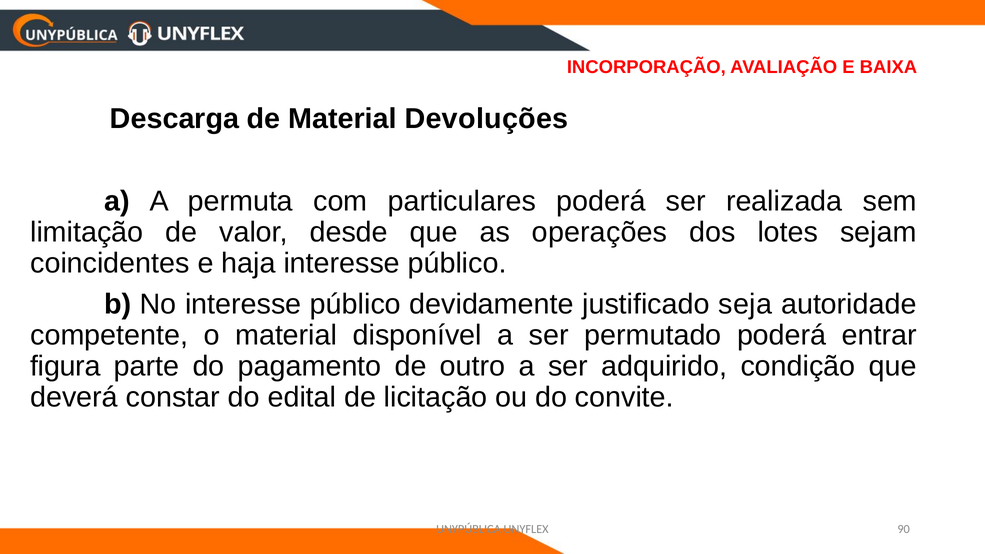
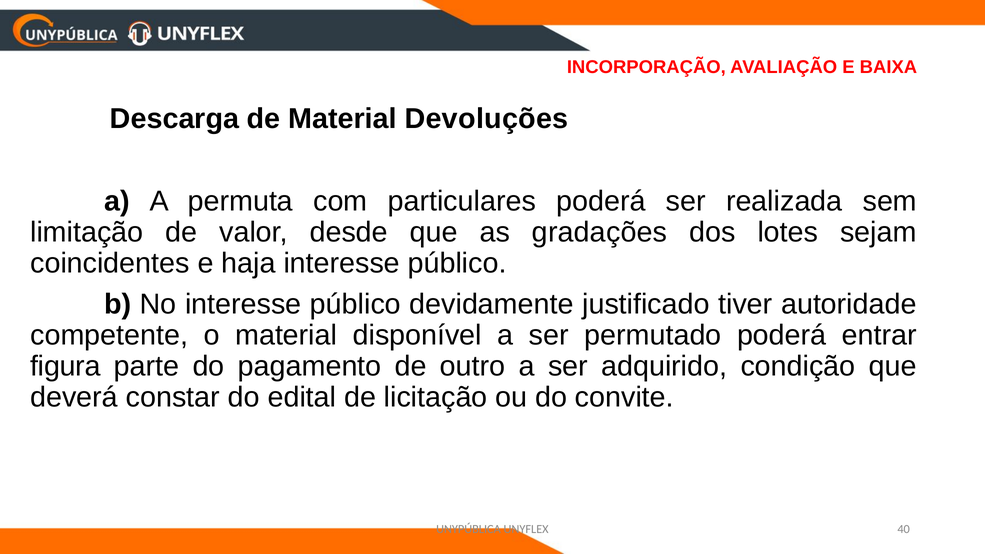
operações: operações -> gradações (600, 232)
seja: seja -> tiver (745, 305)
90: 90 -> 40 (904, 529)
